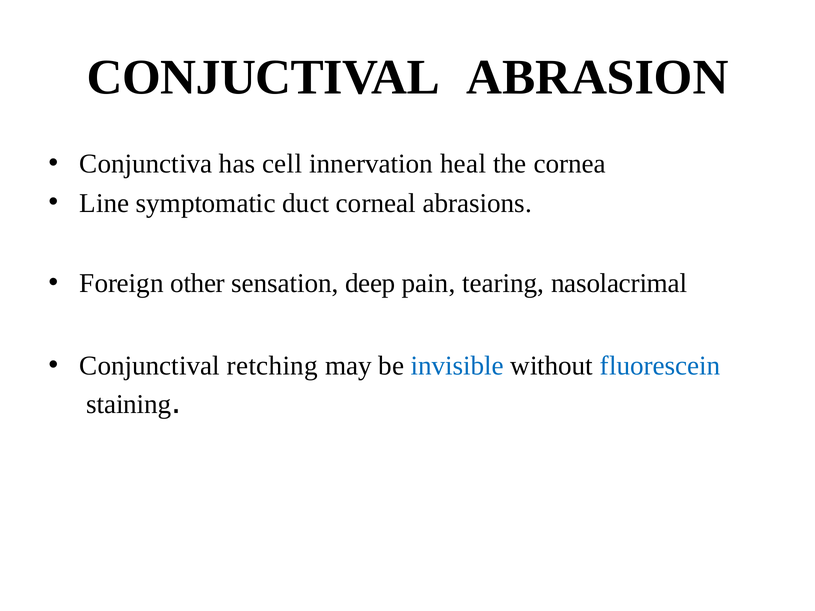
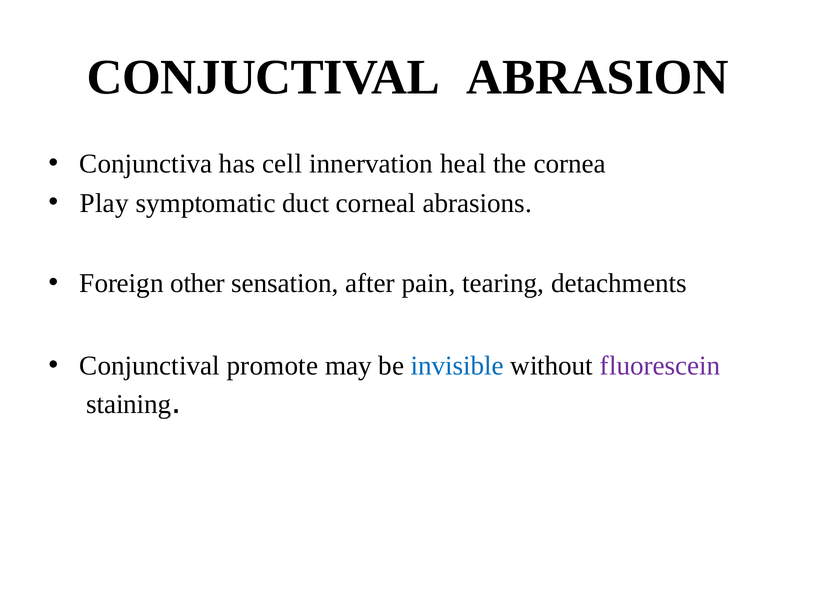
Line: Line -> Play (104, 203)
deep: deep -> after (370, 283)
nasolacrimal: nasolacrimal -> detachments (619, 283)
retching: retching -> promote (272, 366)
fluorescein colour: blue -> purple (660, 366)
